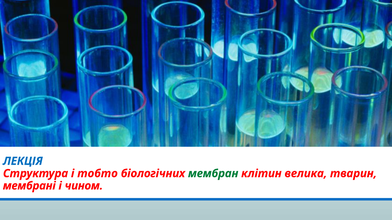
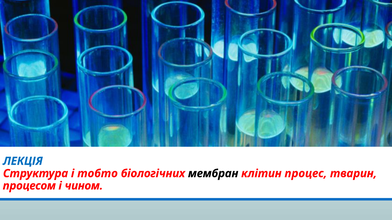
мембран colour: green -> black (213, 174)
велика: велика -> процес (306, 174)
мембрані: мембрані -> процесом (29, 186)
